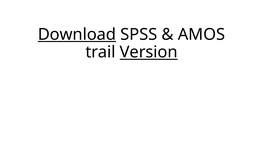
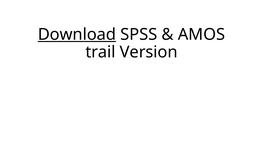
Version underline: present -> none (149, 52)
